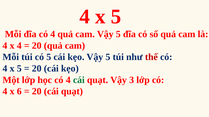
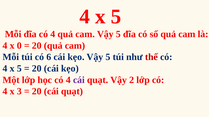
x 4: 4 -> 0 (19, 46)
có 5: 5 -> 6 (49, 57)
cái colour: green -> purple (79, 80)
3: 3 -> 2 (132, 80)
6: 6 -> 3 (19, 92)
